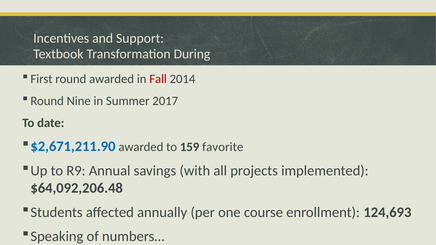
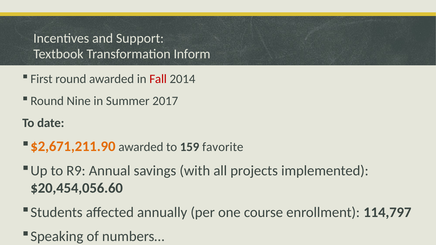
During: During -> Inform (192, 54)
$2,671,211.90 colour: blue -> orange (73, 147)
$64,092,206.48: $64,092,206.48 -> $20,454,056.60 (77, 188)
124,693: 124,693 -> 114,797 (387, 212)
